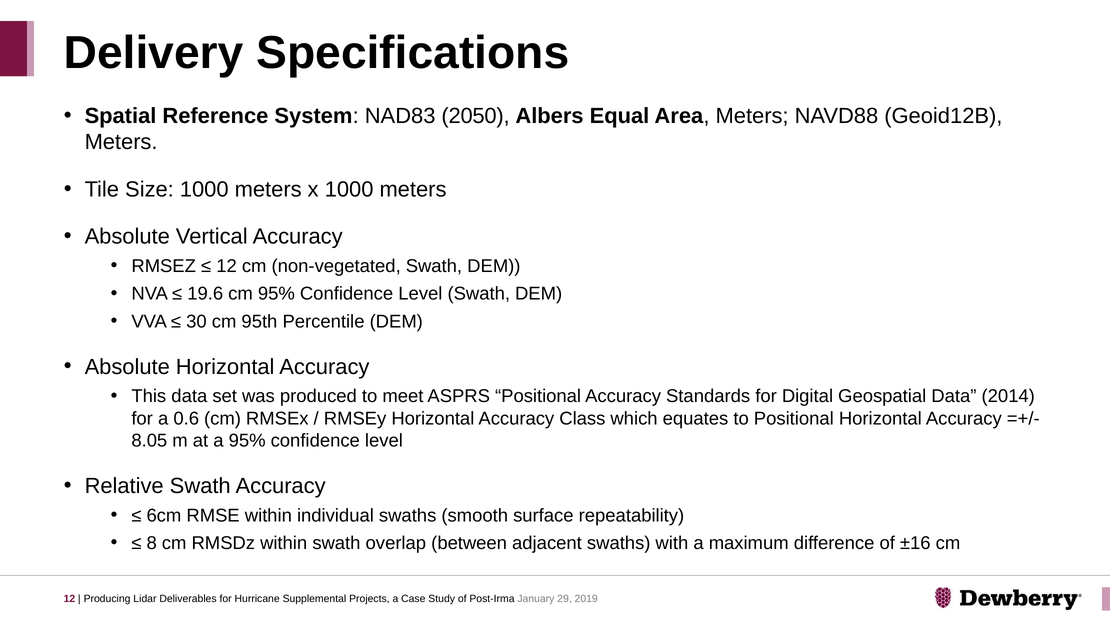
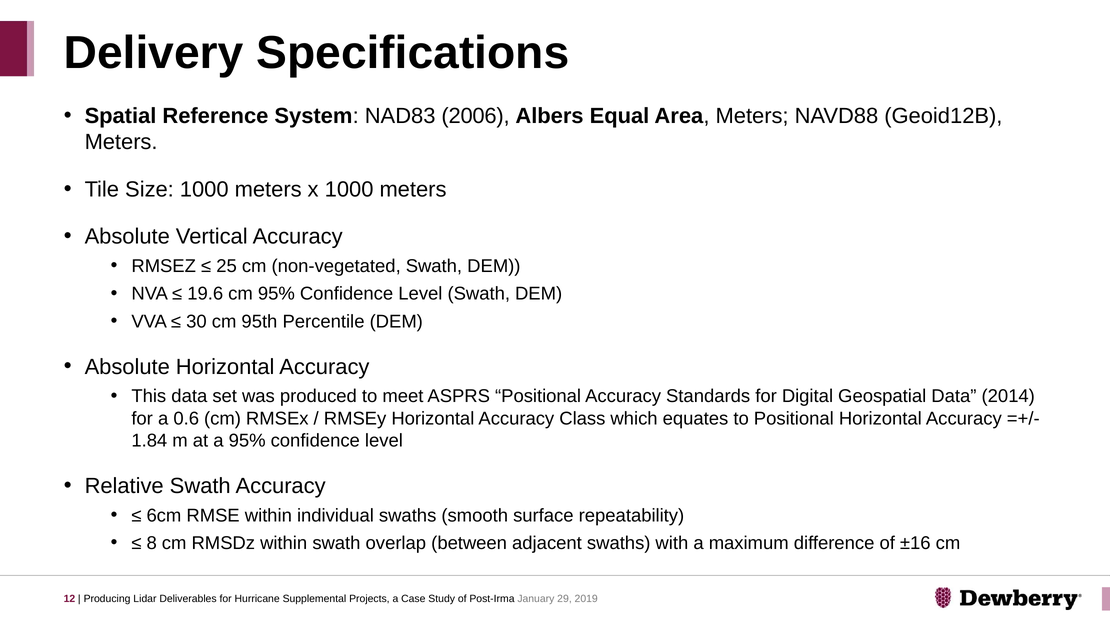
2050: 2050 -> 2006 (476, 116)
12: 12 -> 25 (227, 266)
8.05: 8.05 -> 1.84 (149, 441)
